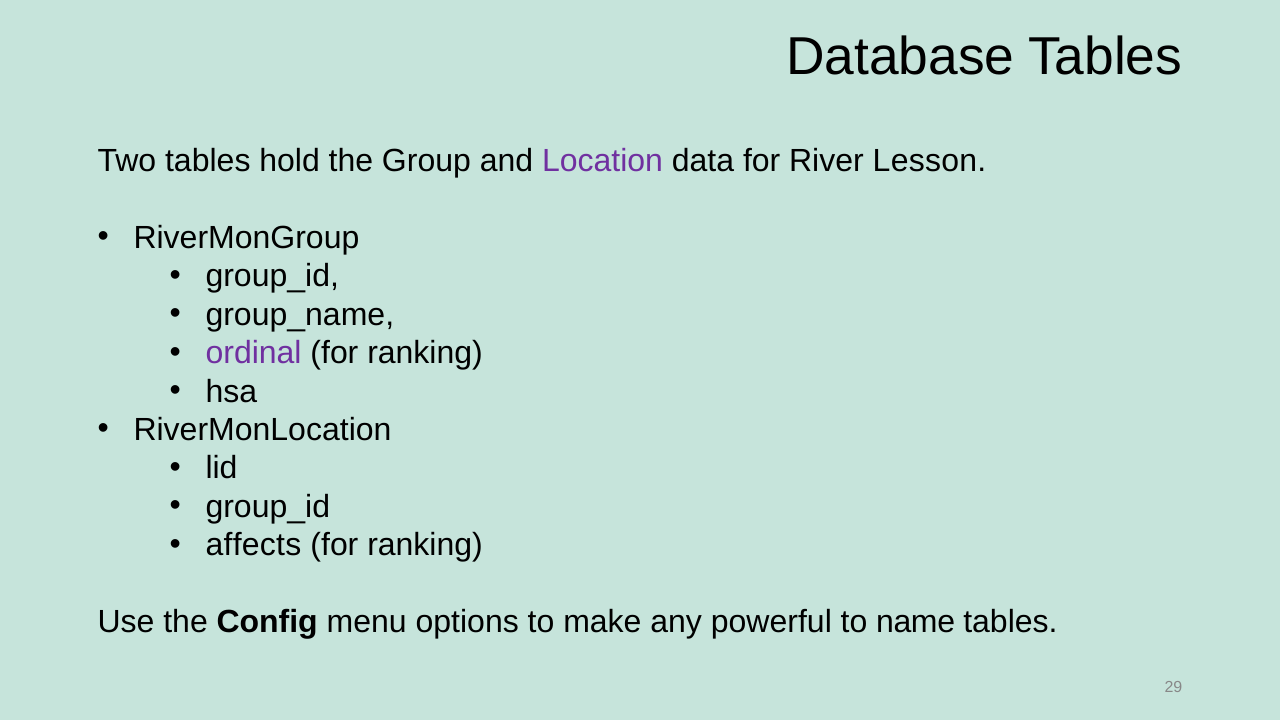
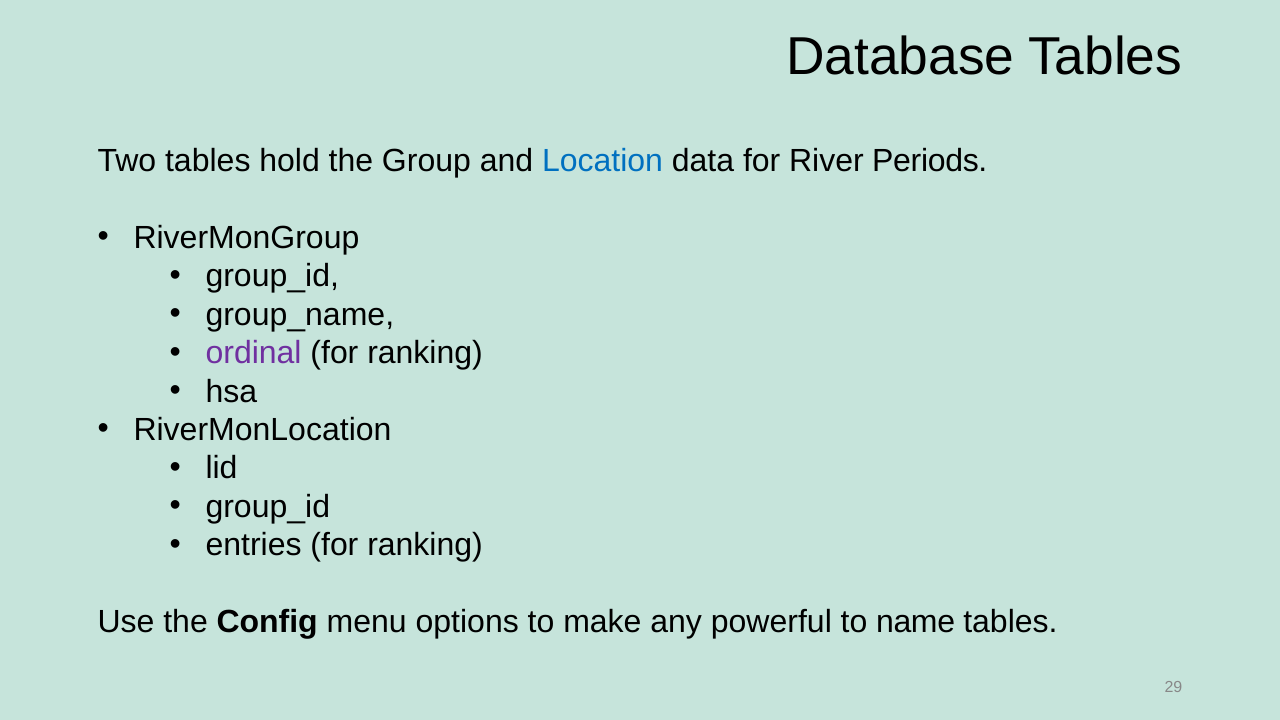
Location colour: purple -> blue (603, 161)
Lesson: Lesson -> Periods (930, 161)
affects: affects -> entries (254, 545)
